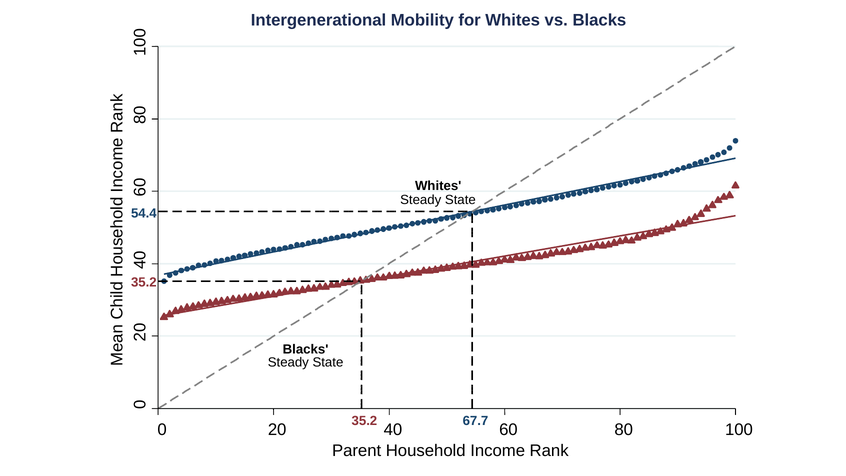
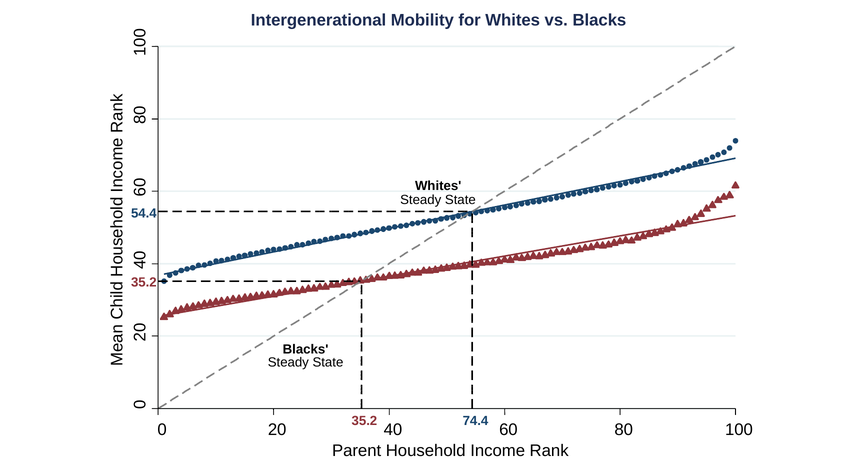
67.7: 67.7 -> 74.4 (475, 421)
